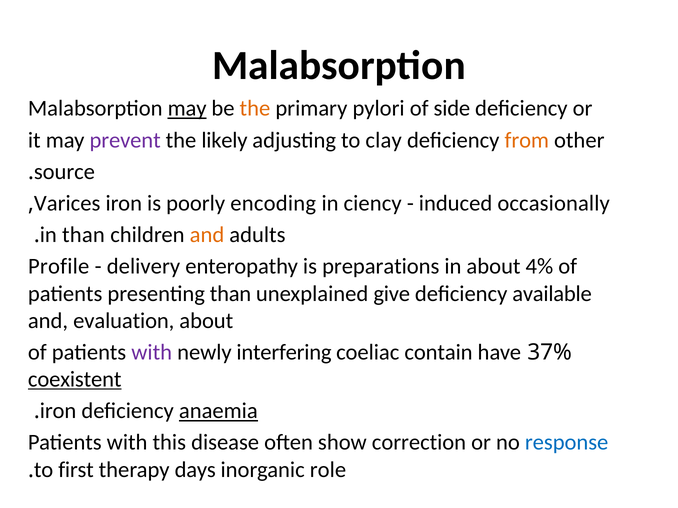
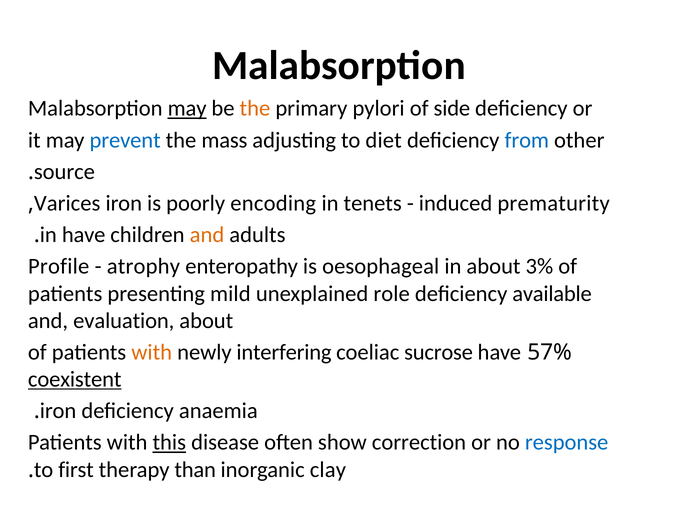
prevent colour: purple -> blue (125, 140)
likely: likely -> mass (224, 140)
clay: clay -> diet (384, 140)
from colour: orange -> blue (527, 140)
ciency: ciency -> tenets (373, 203)
occasionally: occasionally -> prematurity (554, 203)
in than: than -> have (84, 235)
delivery: delivery -> atrophy (143, 267)
preparations: preparations -> oesophageal (381, 267)
4%: 4% -> 3% (539, 267)
presenting than: than -> mild (230, 294)
give: give -> role (392, 294)
with colour: purple -> orange (152, 353)
contain: contain -> sucrose (439, 353)
37%: 37% -> 57% (550, 353)
anaemia underline: present -> none (218, 411)
this underline: none -> present (169, 443)
days: days -> than (195, 470)
role: role -> clay (328, 470)
